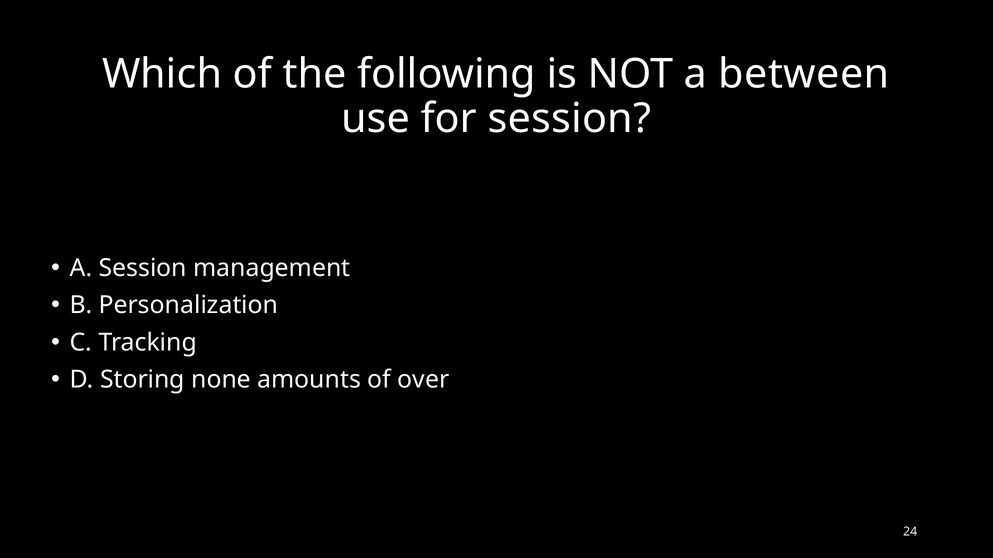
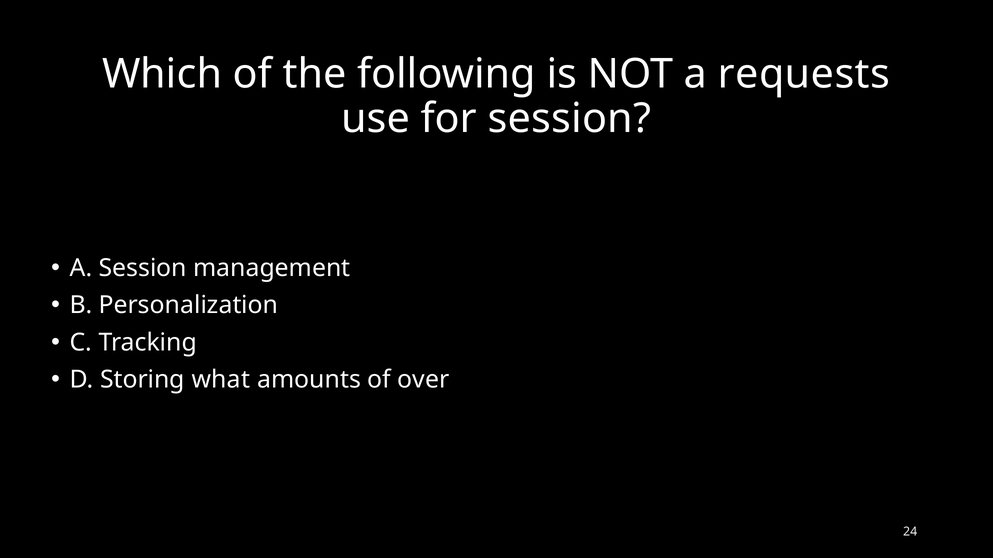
between: between -> requests (804, 74)
none: none -> what (221, 380)
